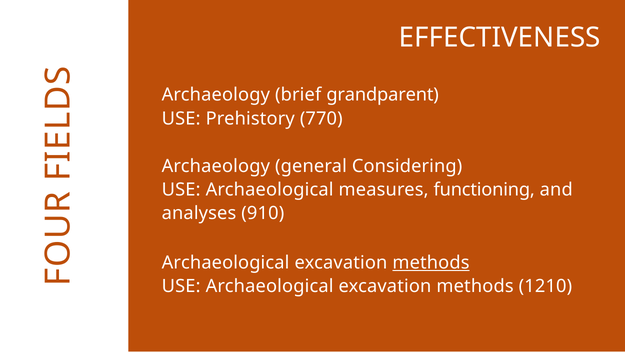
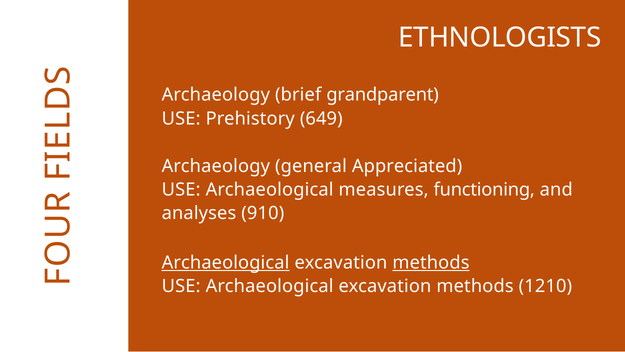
EFFECTIVENESS: EFFECTIVENESS -> ETHNOLOGISTS (500, 38)
770: 770 -> 649 (321, 118)
Considering: Considering -> Appreciated (407, 166)
Archaeological underline: none -> present (226, 262)
